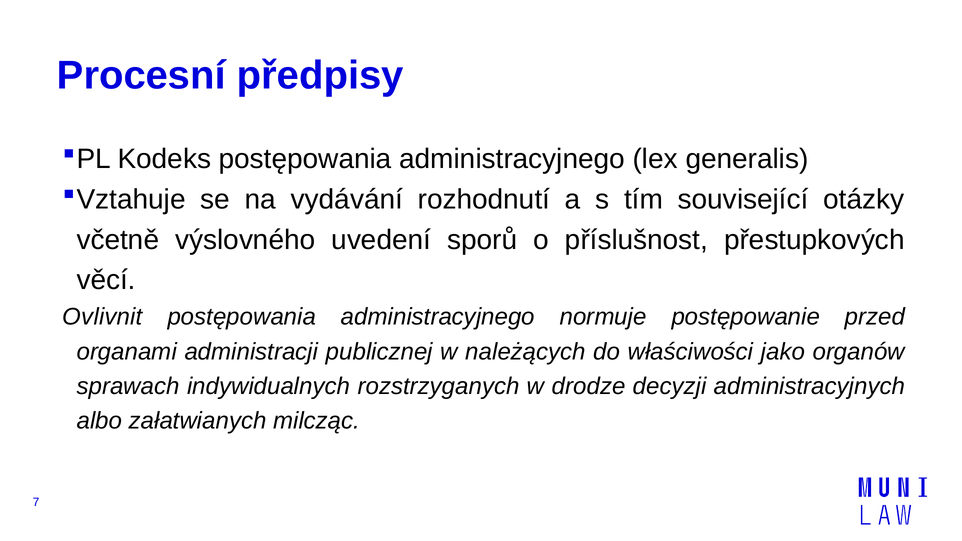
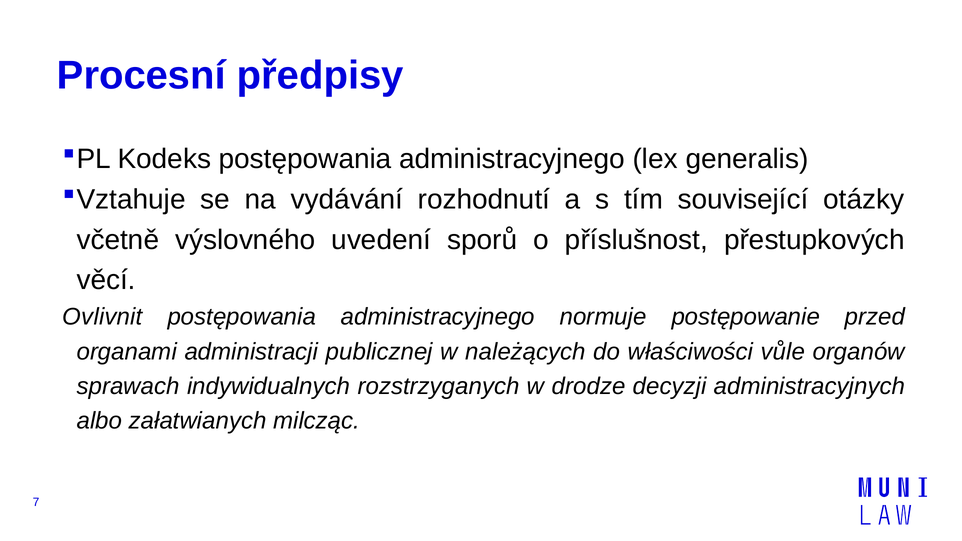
jako: jako -> vůle (783, 352)
